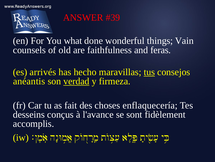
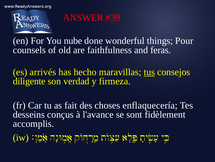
what: what -> nube (73, 41)
Vain: Vain -> Pour (184, 41)
anéantis: anéantis -> diligente (29, 81)
verdad underline: present -> none (76, 81)
